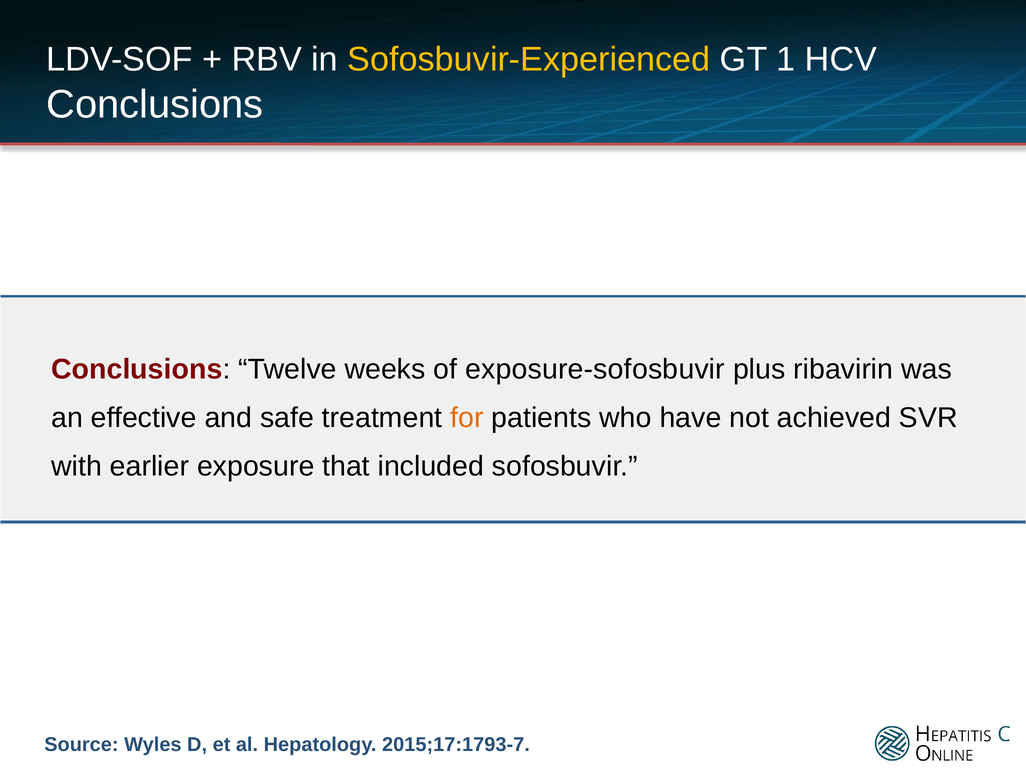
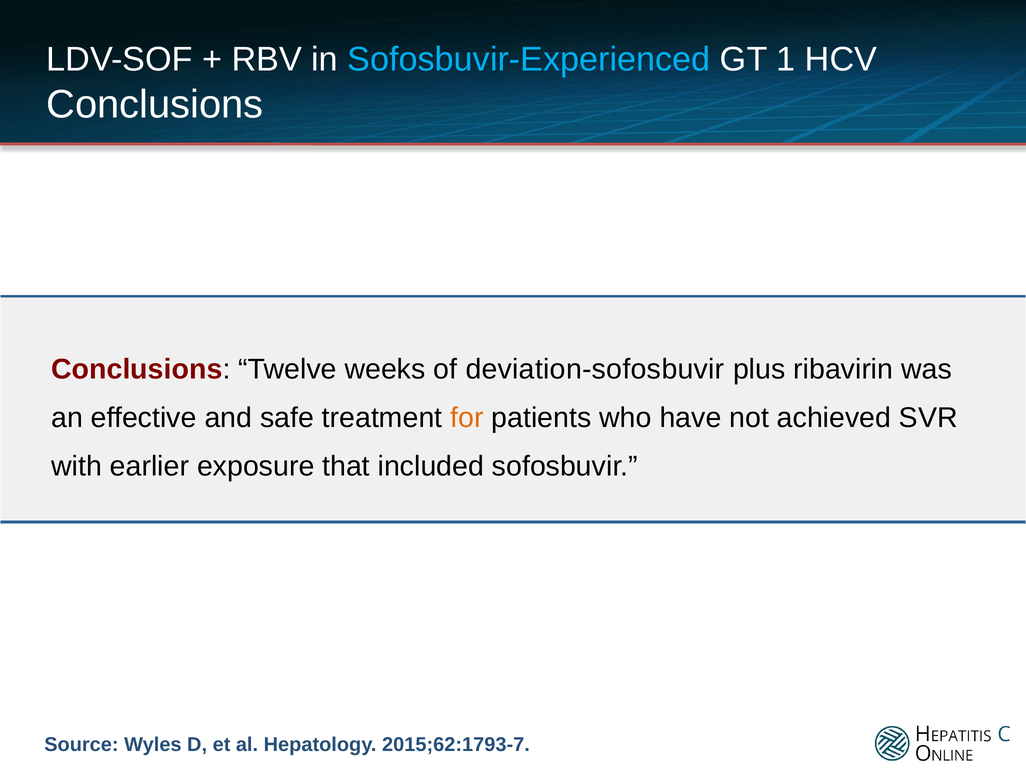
Sofosbuvir-Experienced colour: yellow -> light blue (529, 60)
exposure-sofosbuvir: exposure-sofosbuvir -> deviation-sofosbuvir (595, 369)
2015;17:1793-7: 2015;17:1793-7 -> 2015;62:1793-7 (456, 744)
